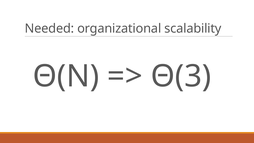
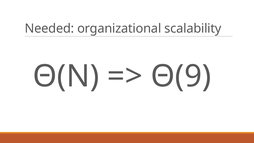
Θ(3: Θ(3 -> Θ(9 (181, 76)
